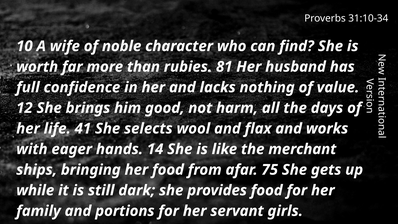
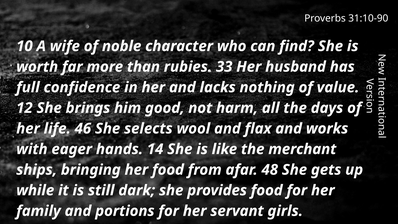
31:10-34: 31:10-34 -> 31:10-90 (368, 18)
81: 81 -> 33 (224, 67)
41: 41 -> 46 (83, 129)
75: 75 -> 48 (270, 170)
